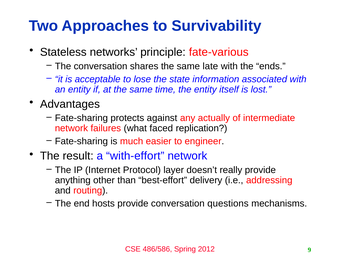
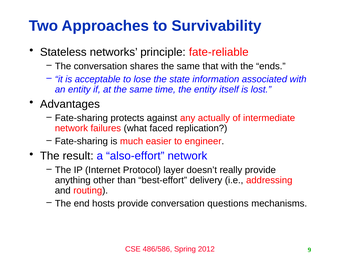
fate-various: fate-various -> fate-reliable (219, 52)
late: late -> that (210, 66)
with-effort: with-effort -> also-effort (135, 156)
